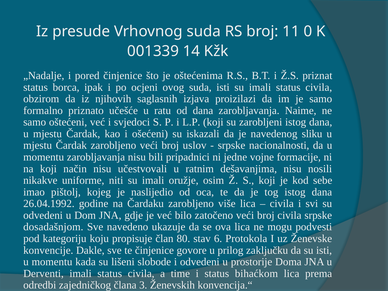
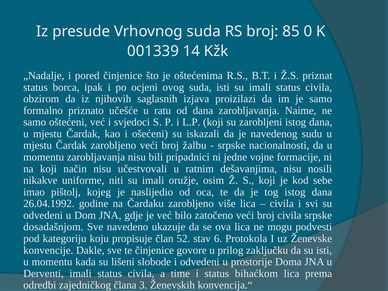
11: 11 -> 85 (291, 31)
sliku: sliku -> sudu (312, 134)
uslov: uslov -> žalbu (195, 145)
80: 80 -> 52 (183, 239)
